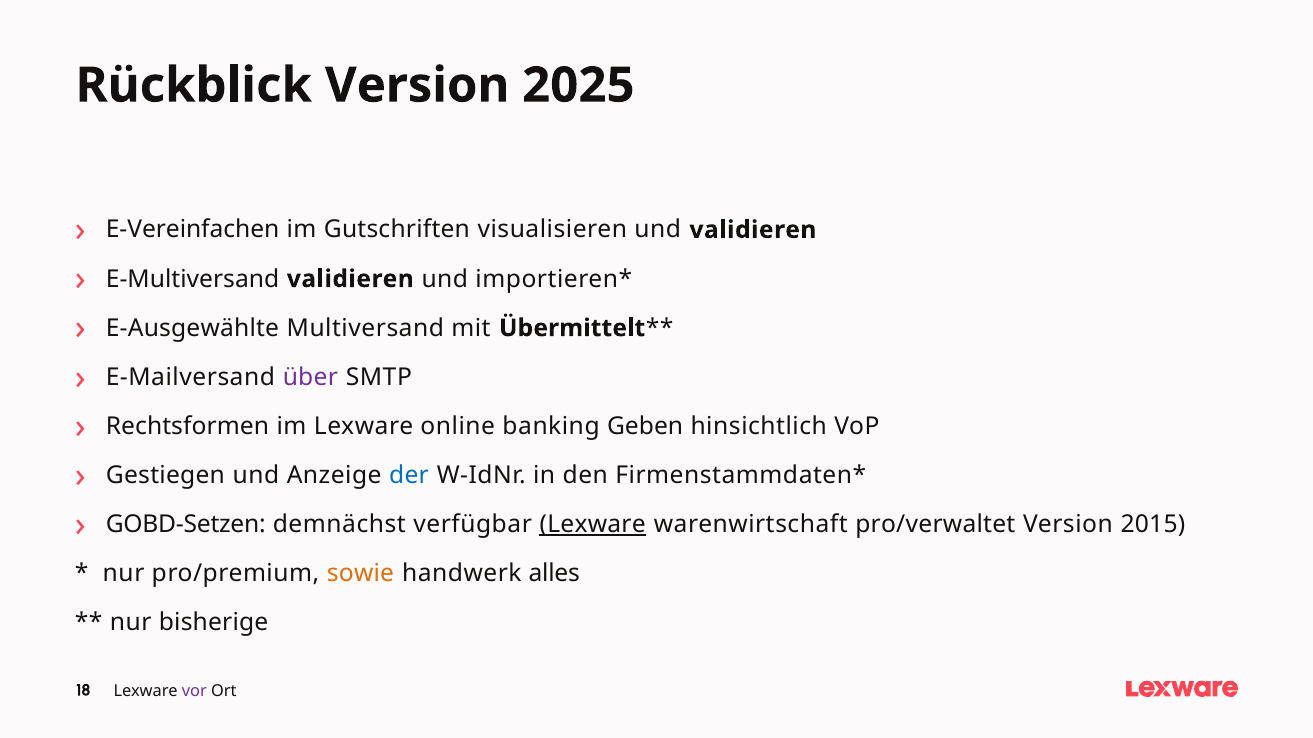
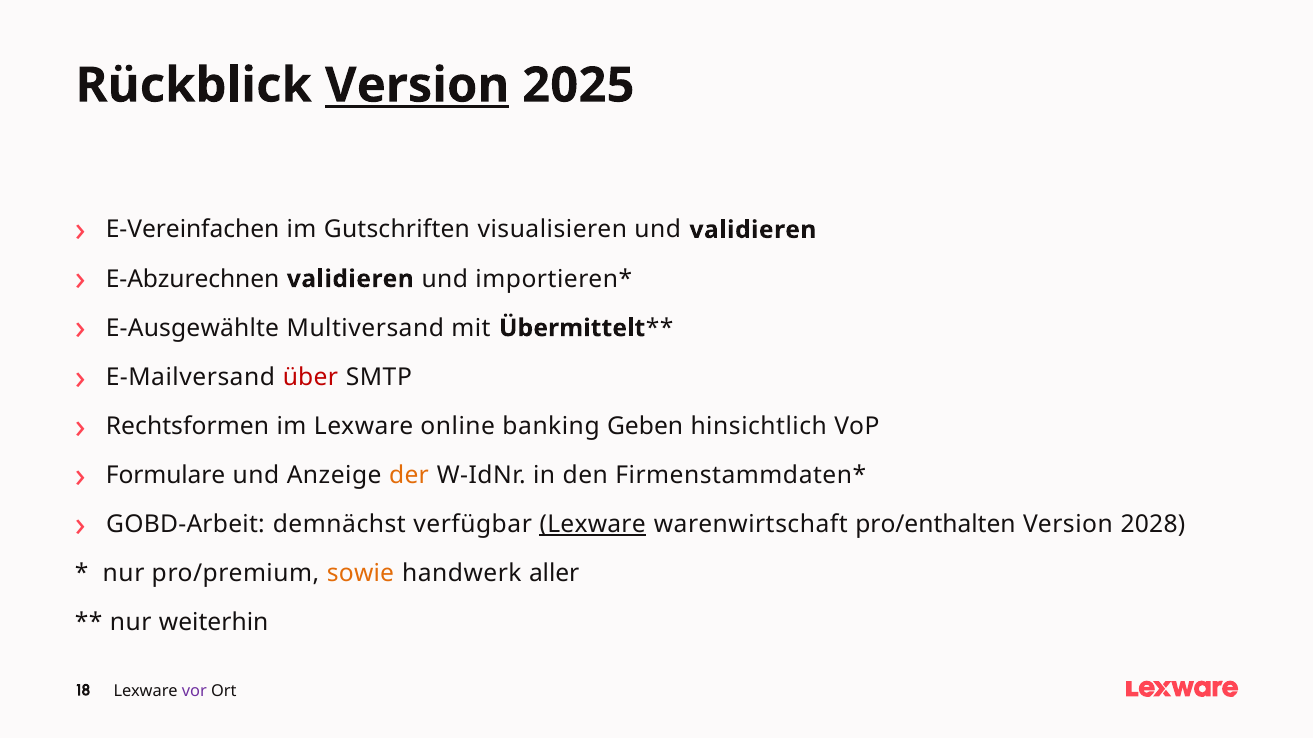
Version underline: none -> present (417, 85)
E-Multiversand: E-Multiversand -> E-Abzurechnen (193, 279)
über colour: purple -> red (310, 377)
Gestiegen: Gestiegen -> Formulare (166, 476)
der colour: blue -> orange (409, 476)
GOBD-Setzen: GOBD-Setzen -> GOBD-Arbeit (185, 525)
pro/verwaltet: pro/verwaltet -> pro/enthalten (935, 525)
2015: 2015 -> 2028 (1153, 525)
alles: alles -> aller (554, 574)
bisherige: bisherige -> weiterhin (214, 623)
